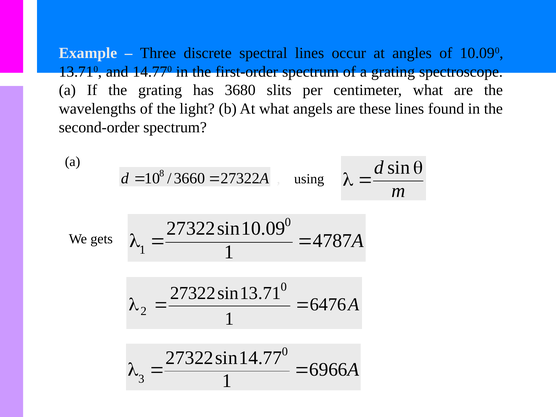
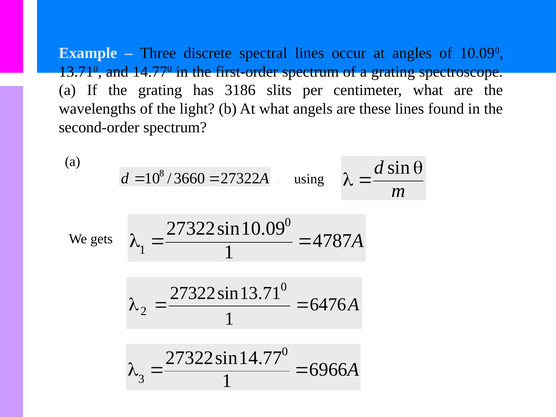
3680: 3680 -> 3186 (240, 90)
